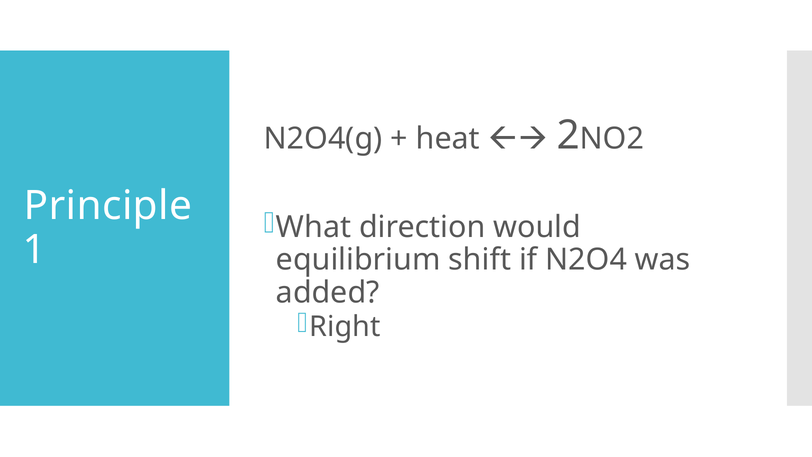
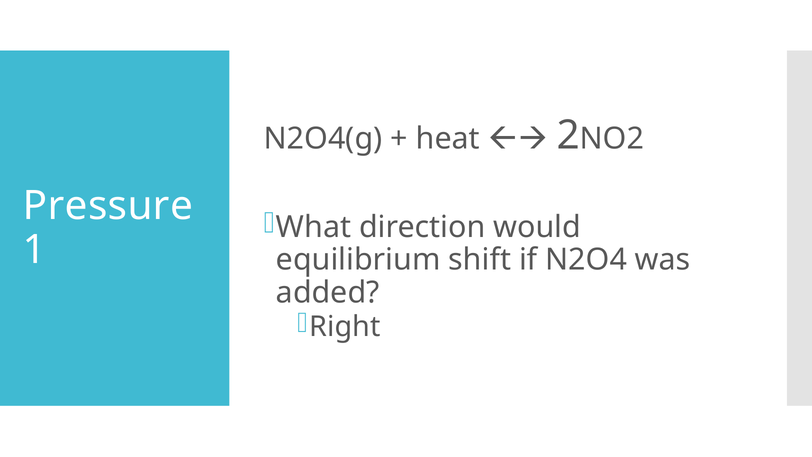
Principle: Principle -> Pressure (108, 206)
